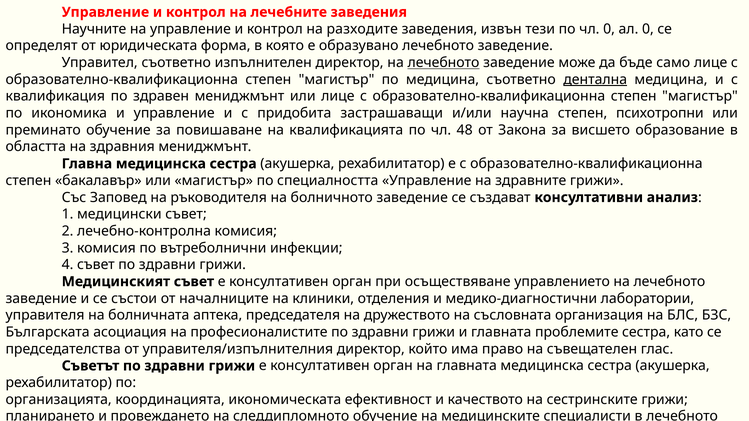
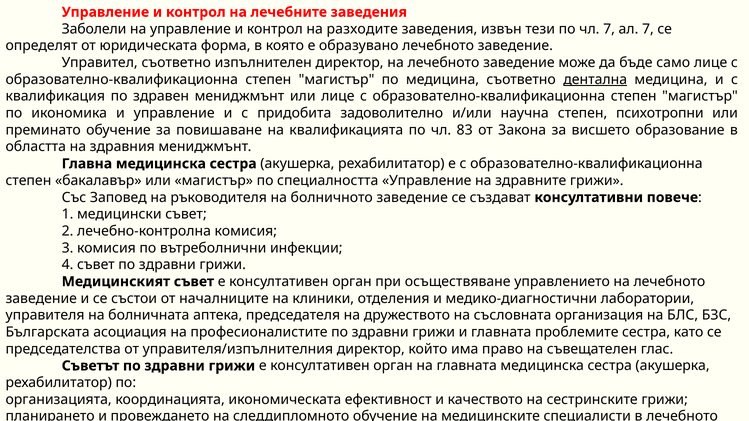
Научните: Научните -> Заболели (94, 29)
чл 0: 0 -> 7 (609, 29)
ал 0: 0 -> 7 (648, 29)
лечебното underline: present -> none (444, 63)
застрашаващи: застрашаващи -> задоволително (392, 113)
48: 48 -> 83 (465, 130)
анализ: анализ -> повече (672, 198)
